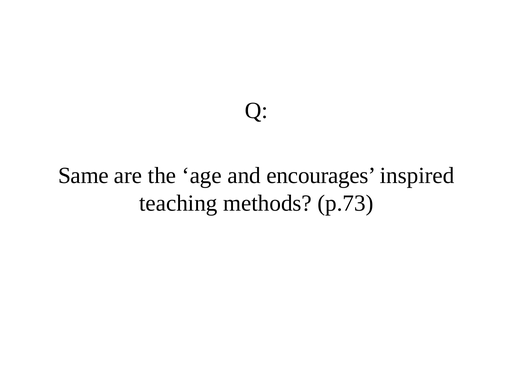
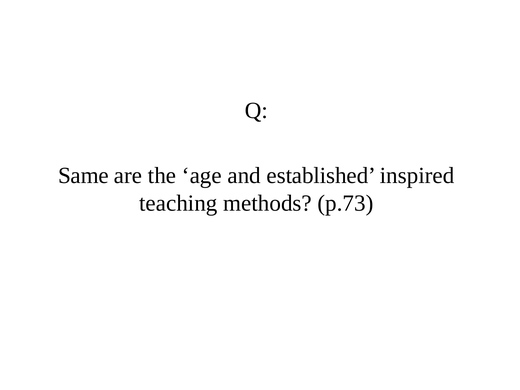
encourages: encourages -> established (321, 175)
